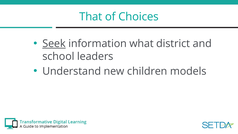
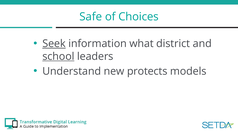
That: That -> Safe (91, 17)
school underline: none -> present (58, 56)
children: children -> protects (147, 71)
